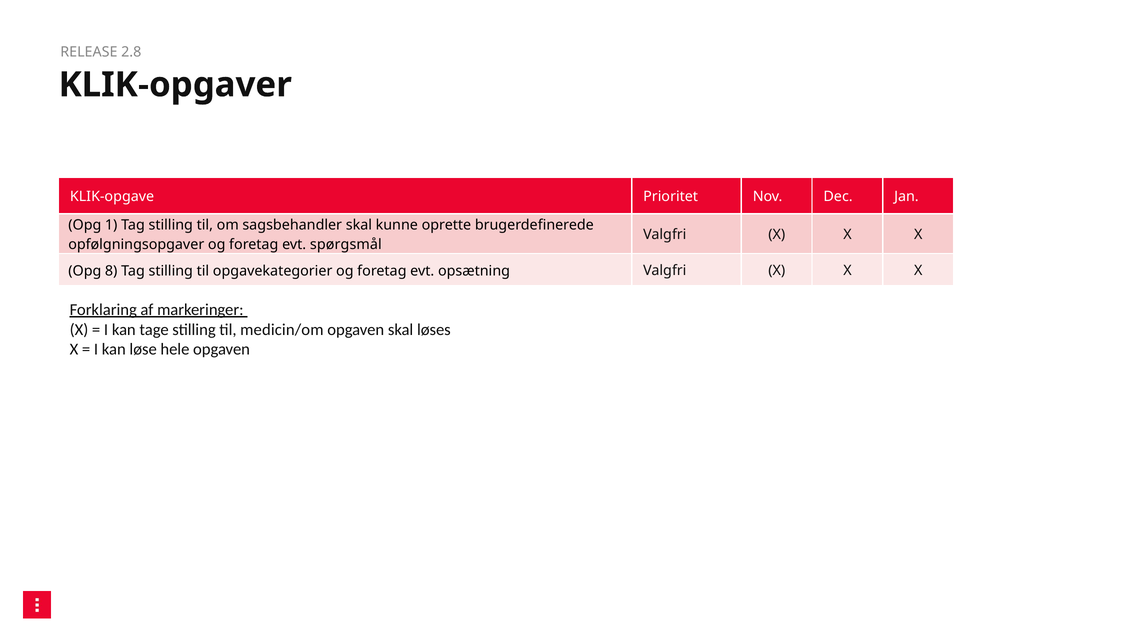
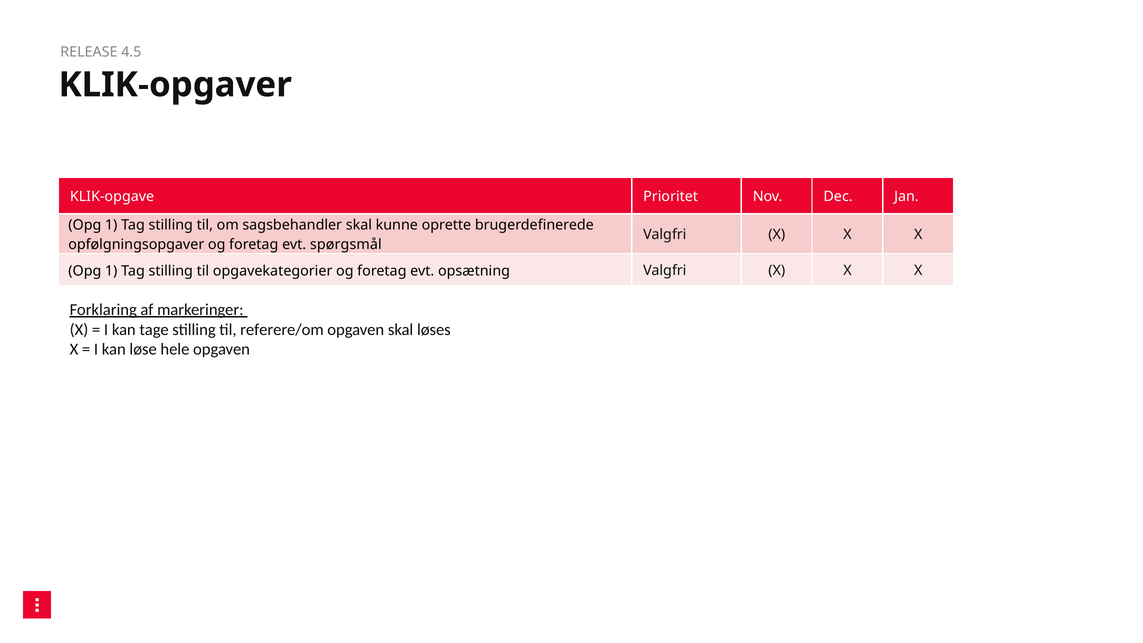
2.8: 2.8 -> 4.5 (131, 52)
8: 8 -> 1 (111, 271)
medicin/om: medicin/om -> referere/om (282, 329)
